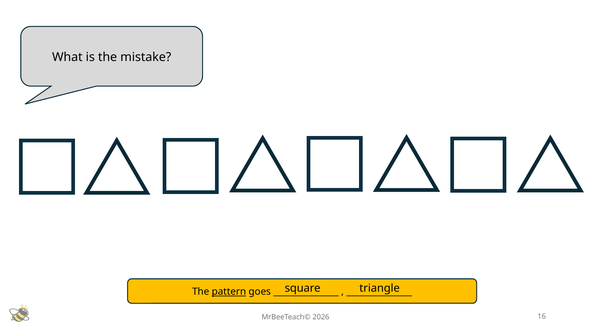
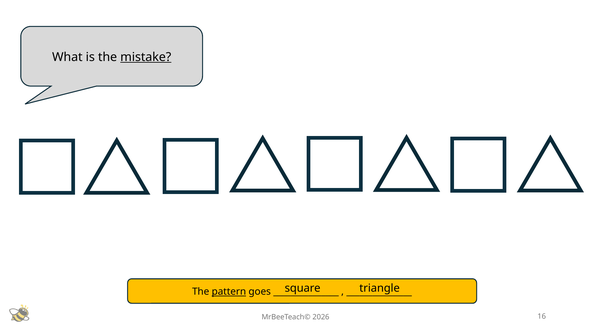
mistake underline: none -> present (146, 57)
